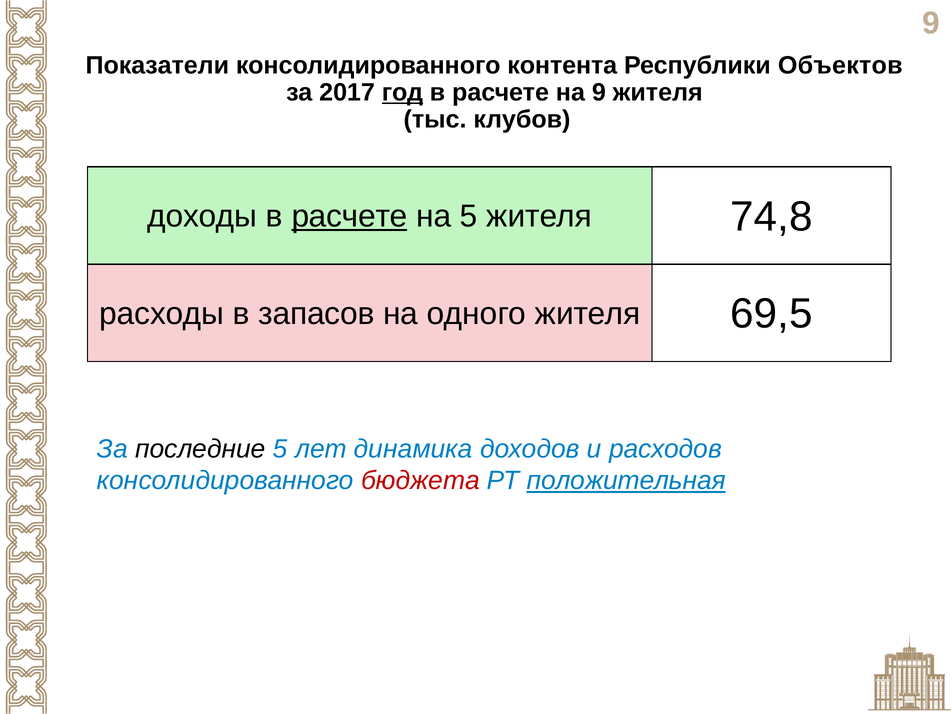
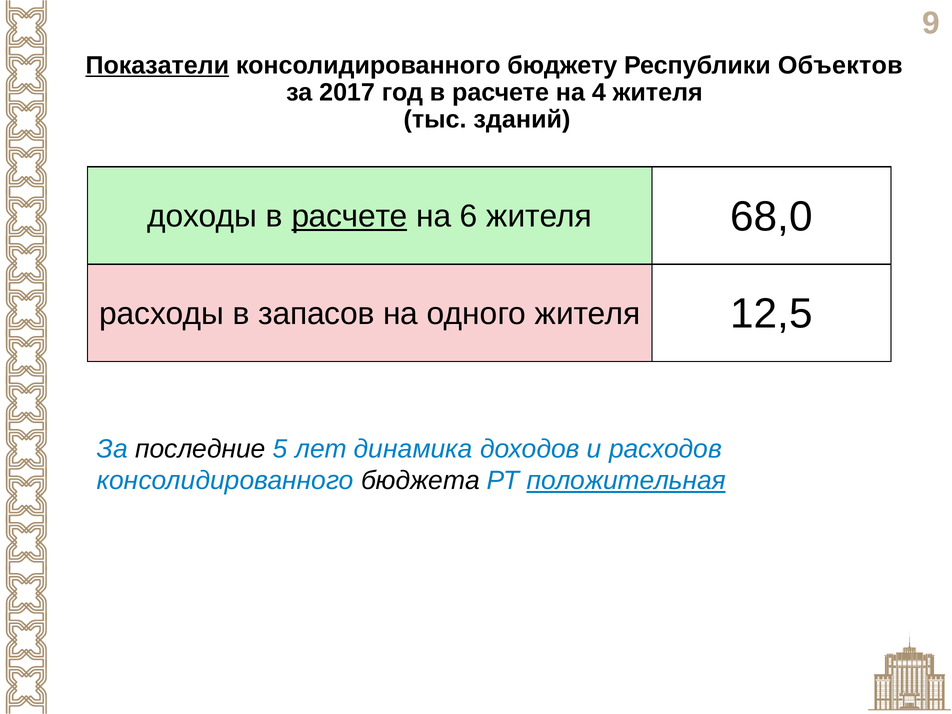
Показатели underline: none -> present (157, 65)
контента: контента -> бюджету (562, 65)
год underline: present -> none (402, 92)
на 9: 9 -> 4 (599, 92)
клубов: клубов -> зданий (522, 120)
на 5: 5 -> 6 (469, 216)
74,8: 74,8 -> 68,0 (771, 217)
69,5: 69,5 -> 12,5 (771, 314)
бюджета colour: red -> black (420, 481)
